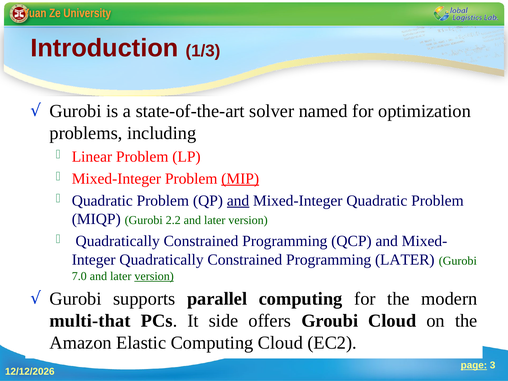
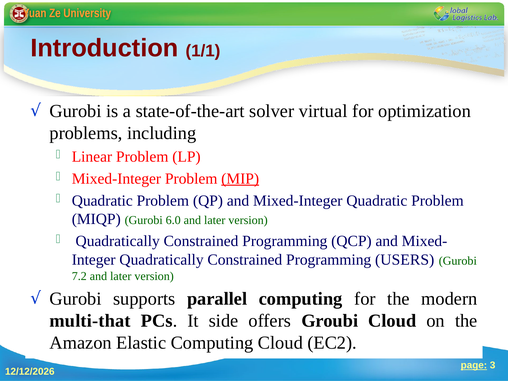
1/3: 1/3 -> 1/1 (203, 51)
named: named -> virtual (323, 111)
and underline: present -> none (238, 201)
2.2: 2.2 -> 6.0 (173, 220)
Programming LATER: LATER -> USERS (405, 260)
7.0: 7.0 -> 7.2 (79, 276)
version underline: present -> none (154, 276)
